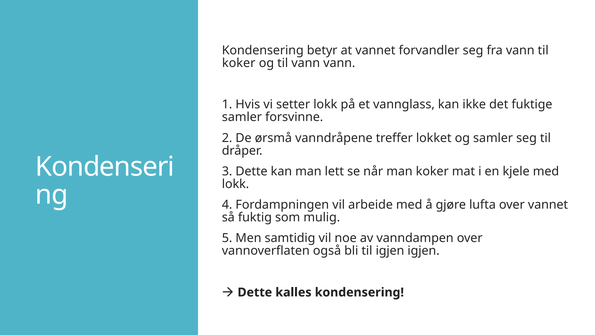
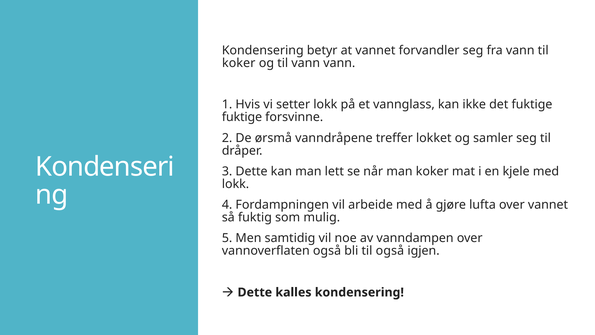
samler: samler -> fuktige (242, 117)
til igjen: igjen -> også (390, 251)
